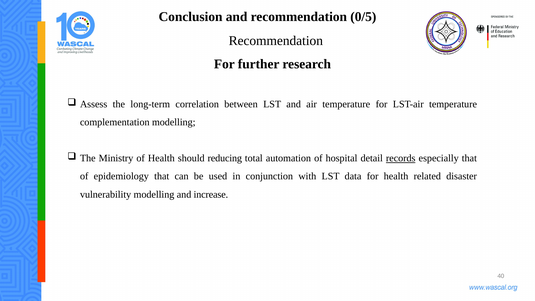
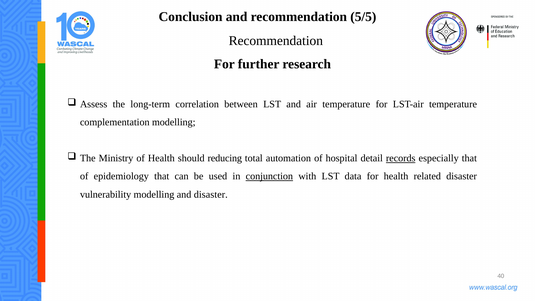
0/5: 0/5 -> 5/5 (363, 17)
conjunction underline: none -> present (269, 176)
and increase: increase -> disaster (211, 194)
